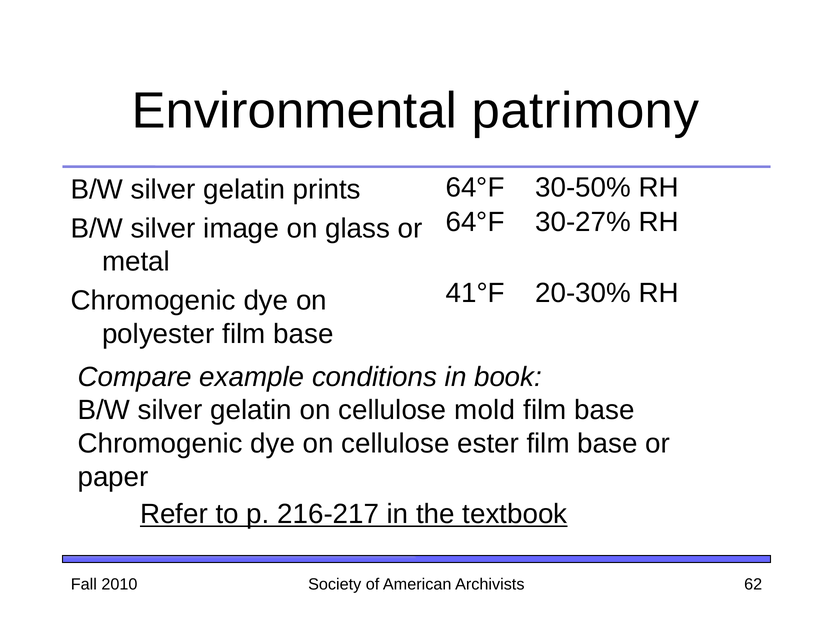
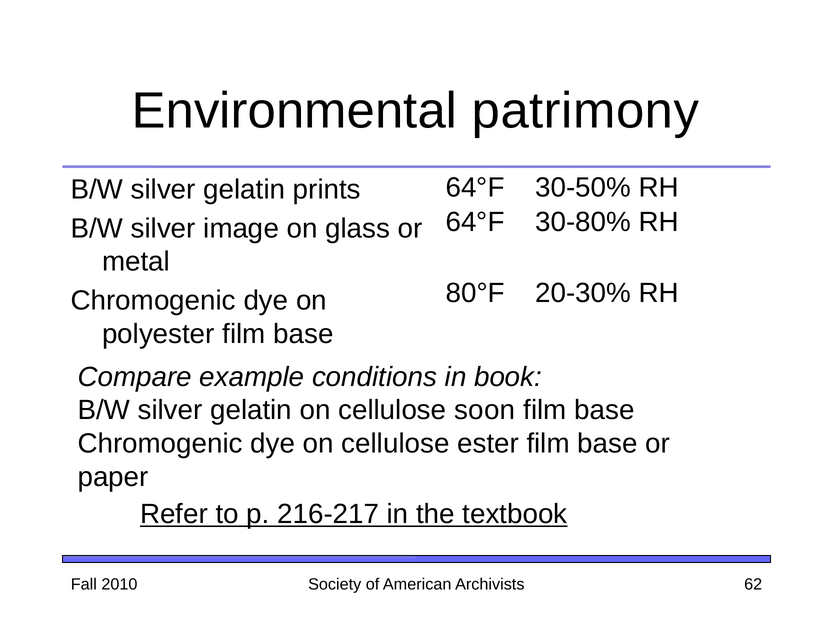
30-27%: 30-27% -> 30-80% (583, 222)
41°F: 41°F -> 80°F (475, 293)
mold: mold -> soon (485, 410)
